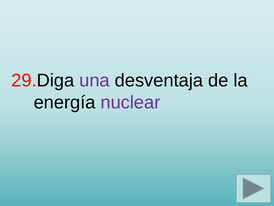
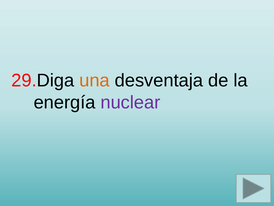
una colour: purple -> orange (94, 80)
